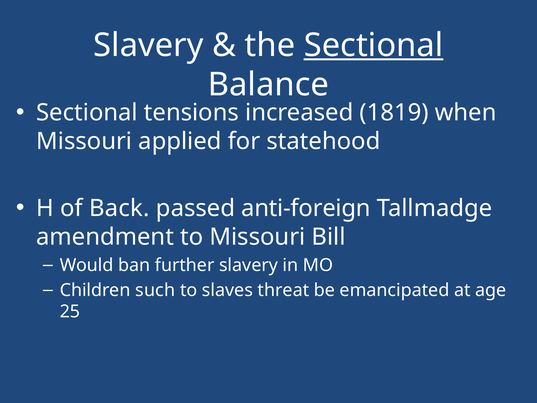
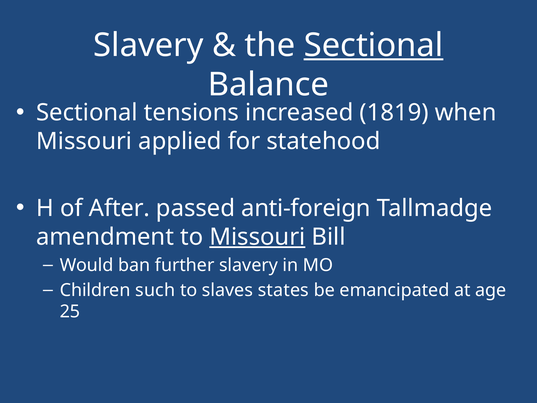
Back: Back -> After (119, 208)
Missouri underline: none -> present (257, 237)
threat: threat -> states (283, 290)
